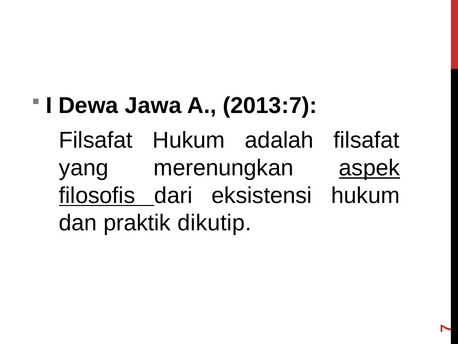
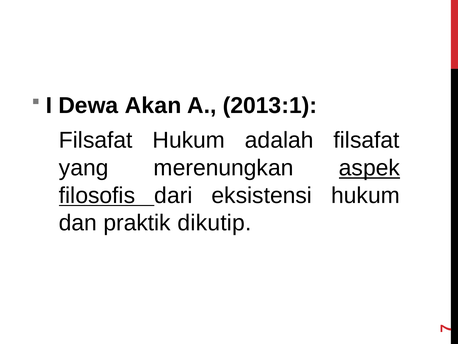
Jawa: Jawa -> Akan (153, 105)
2013:7: 2013:7 -> 2013:1 (270, 105)
